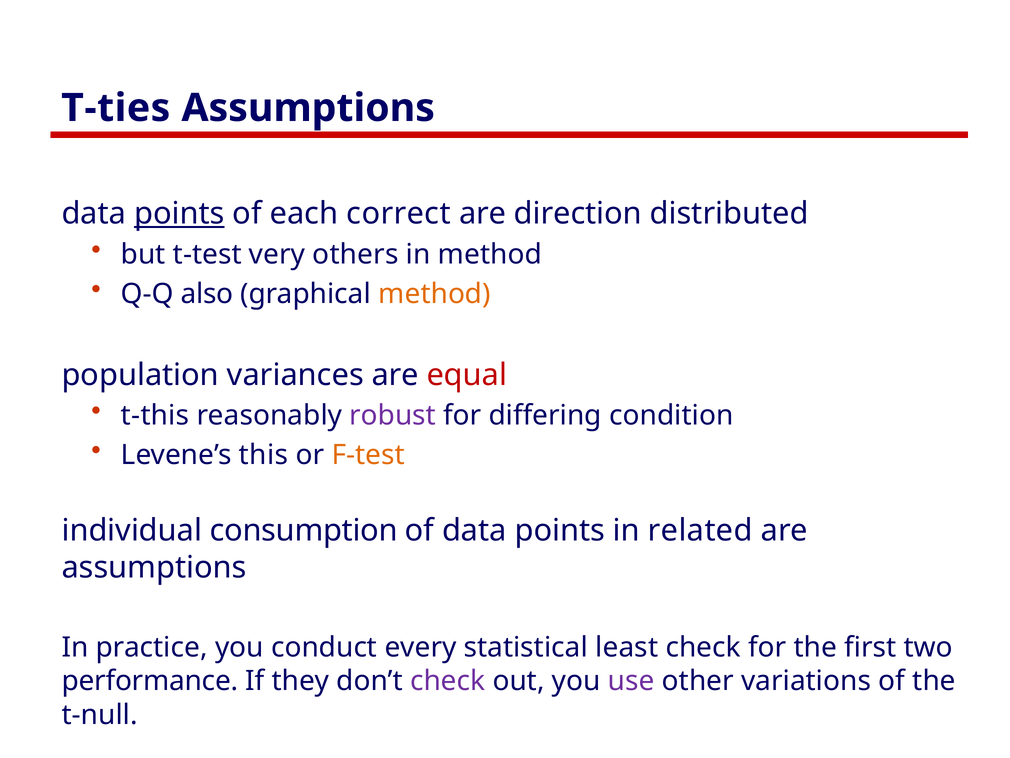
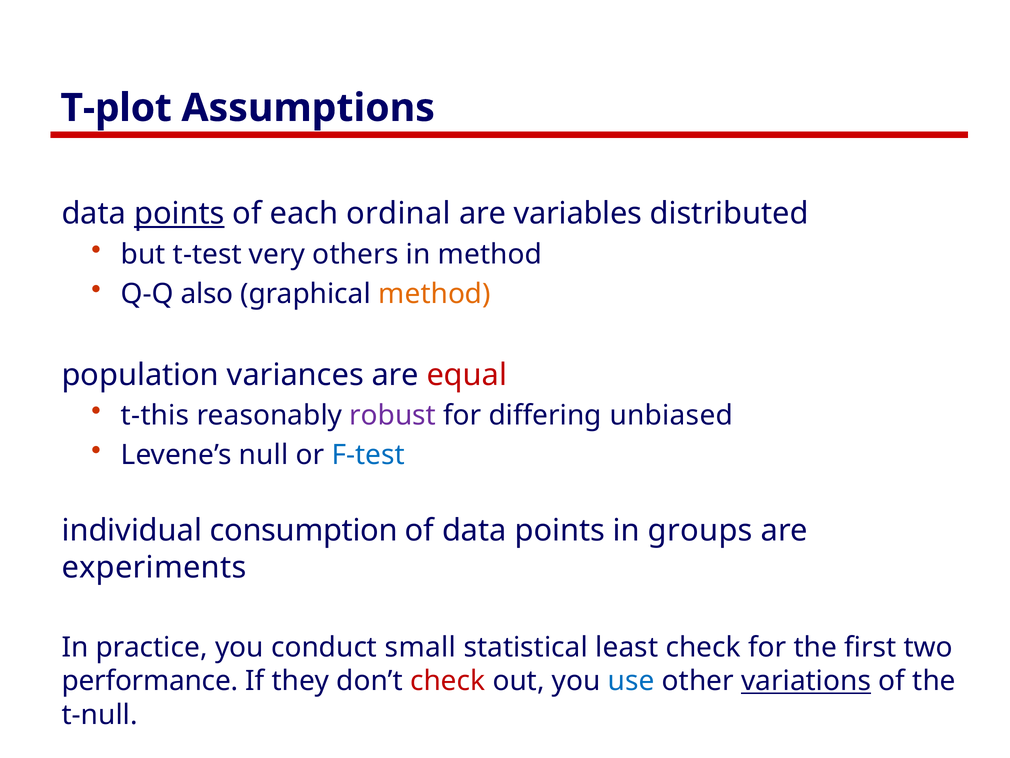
T-ties: T-ties -> T-plot (116, 108)
correct: correct -> ordinal (399, 214)
direction: direction -> variables (578, 214)
condition: condition -> unbiased (671, 415)
this: this -> null (264, 455)
F-test colour: orange -> blue (368, 455)
related: related -> groups (700, 530)
assumptions: assumptions -> experiments (154, 567)
every: every -> small (420, 647)
check colour: purple -> red (448, 681)
use colour: purple -> blue (631, 681)
variations underline: none -> present (806, 681)
